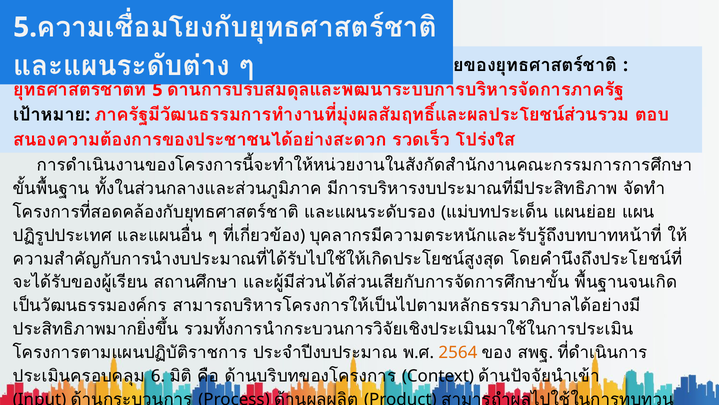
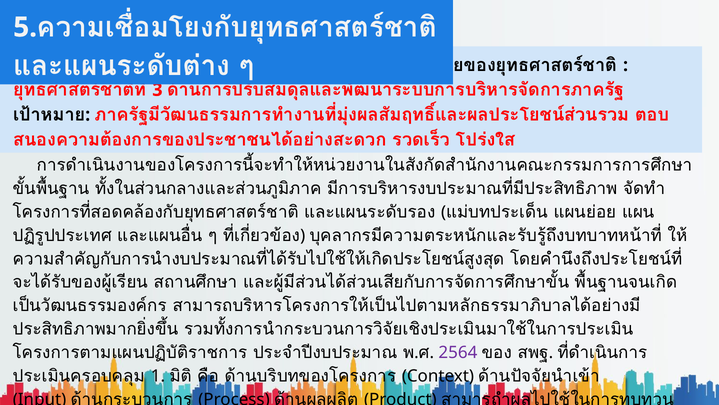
5: 5 -> 3 (157, 90)
2564 colour: orange -> purple (458, 352)
6: 6 -> 1 (158, 376)
